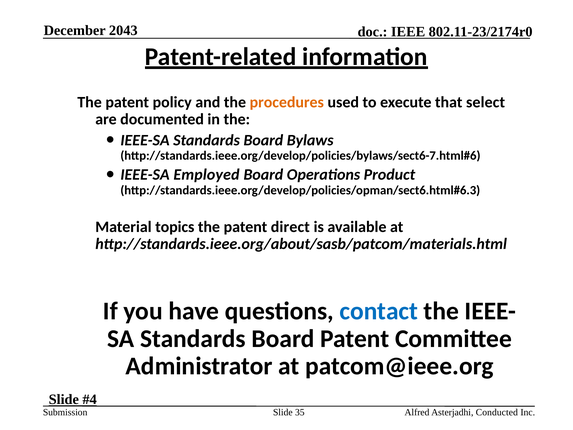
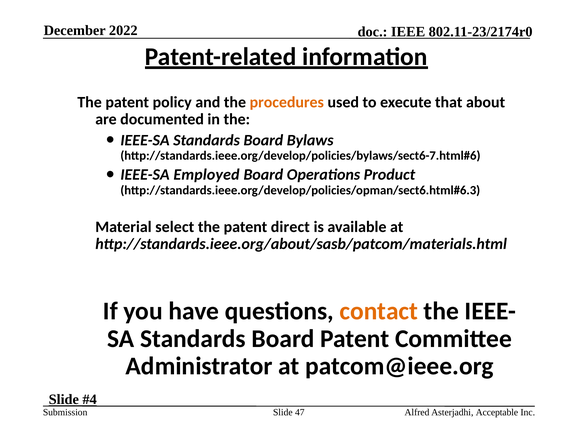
2043: 2043 -> 2022 (123, 30)
select: select -> about (486, 102)
topics: topics -> select (175, 227)
contact colour: blue -> orange (379, 311)
35: 35 -> 47 (300, 412)
Conducted: Conducted -> Acceptable (497, 412)
